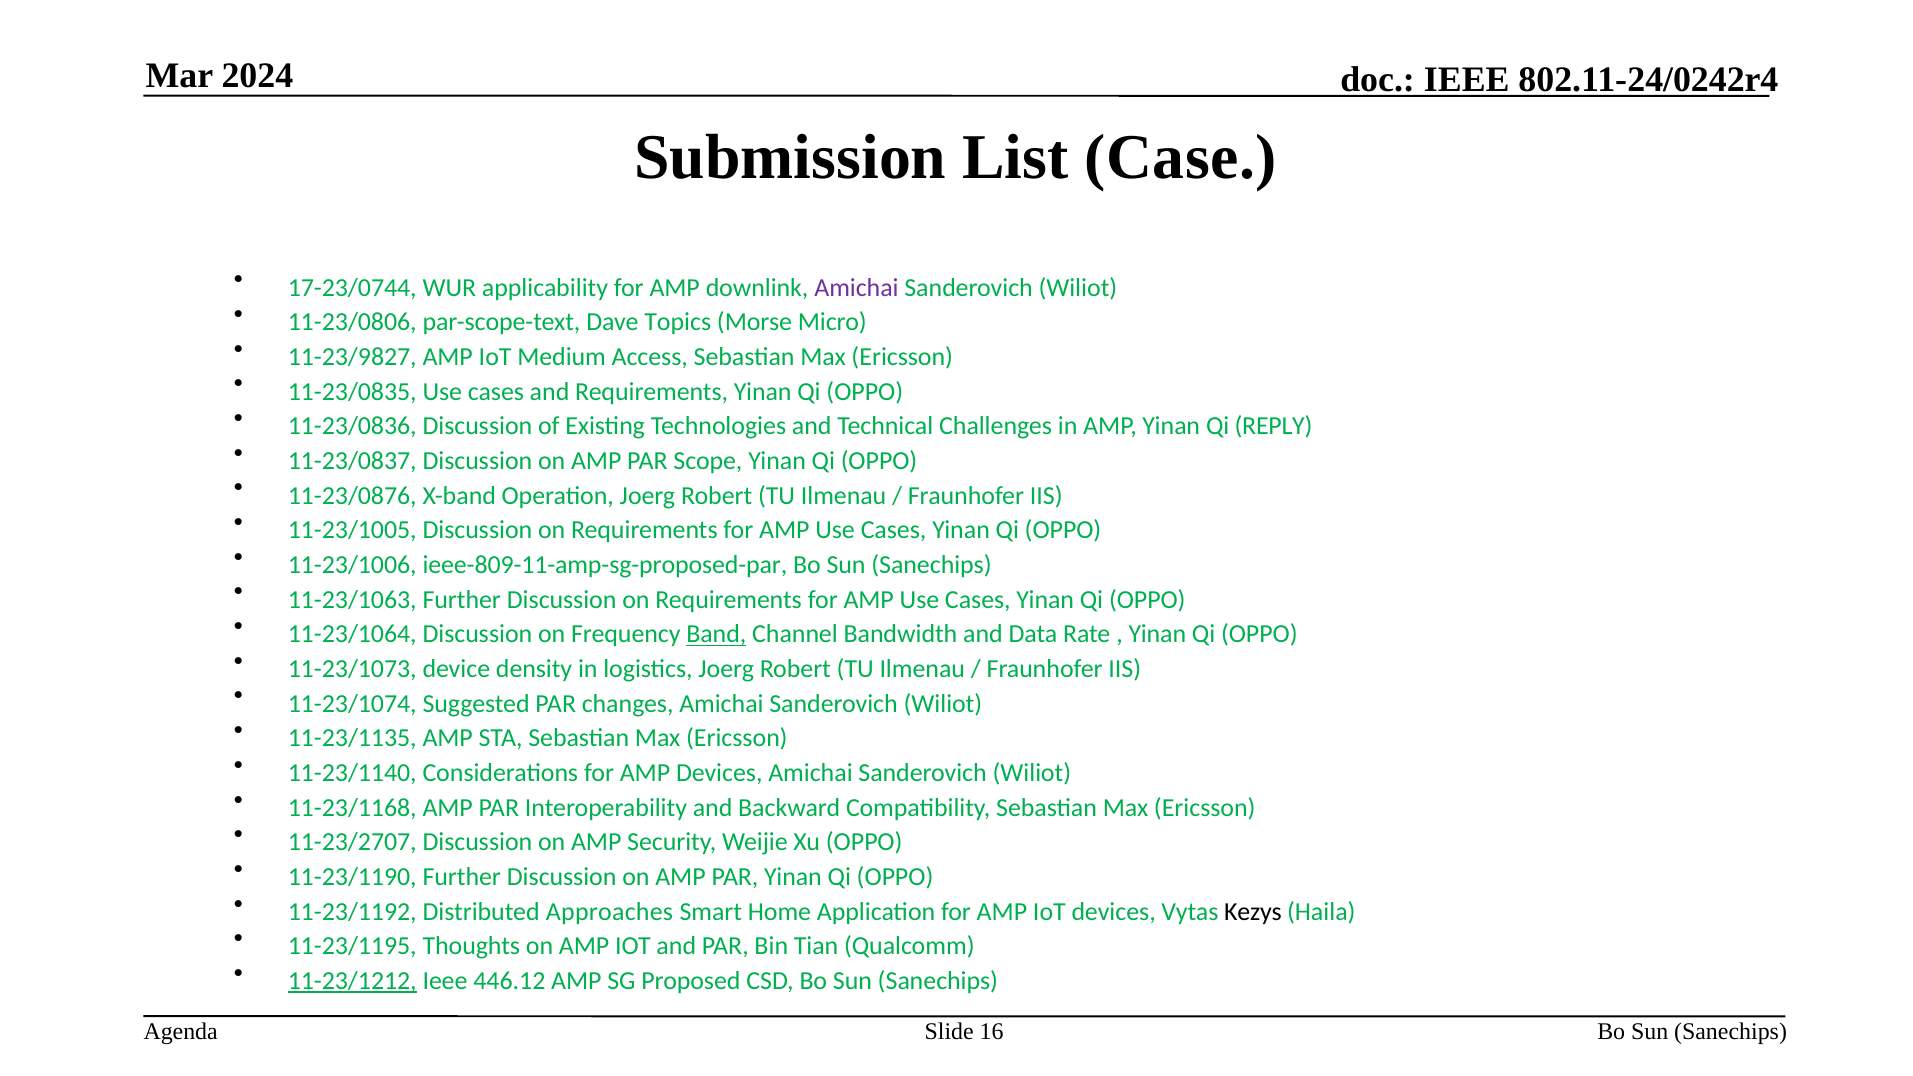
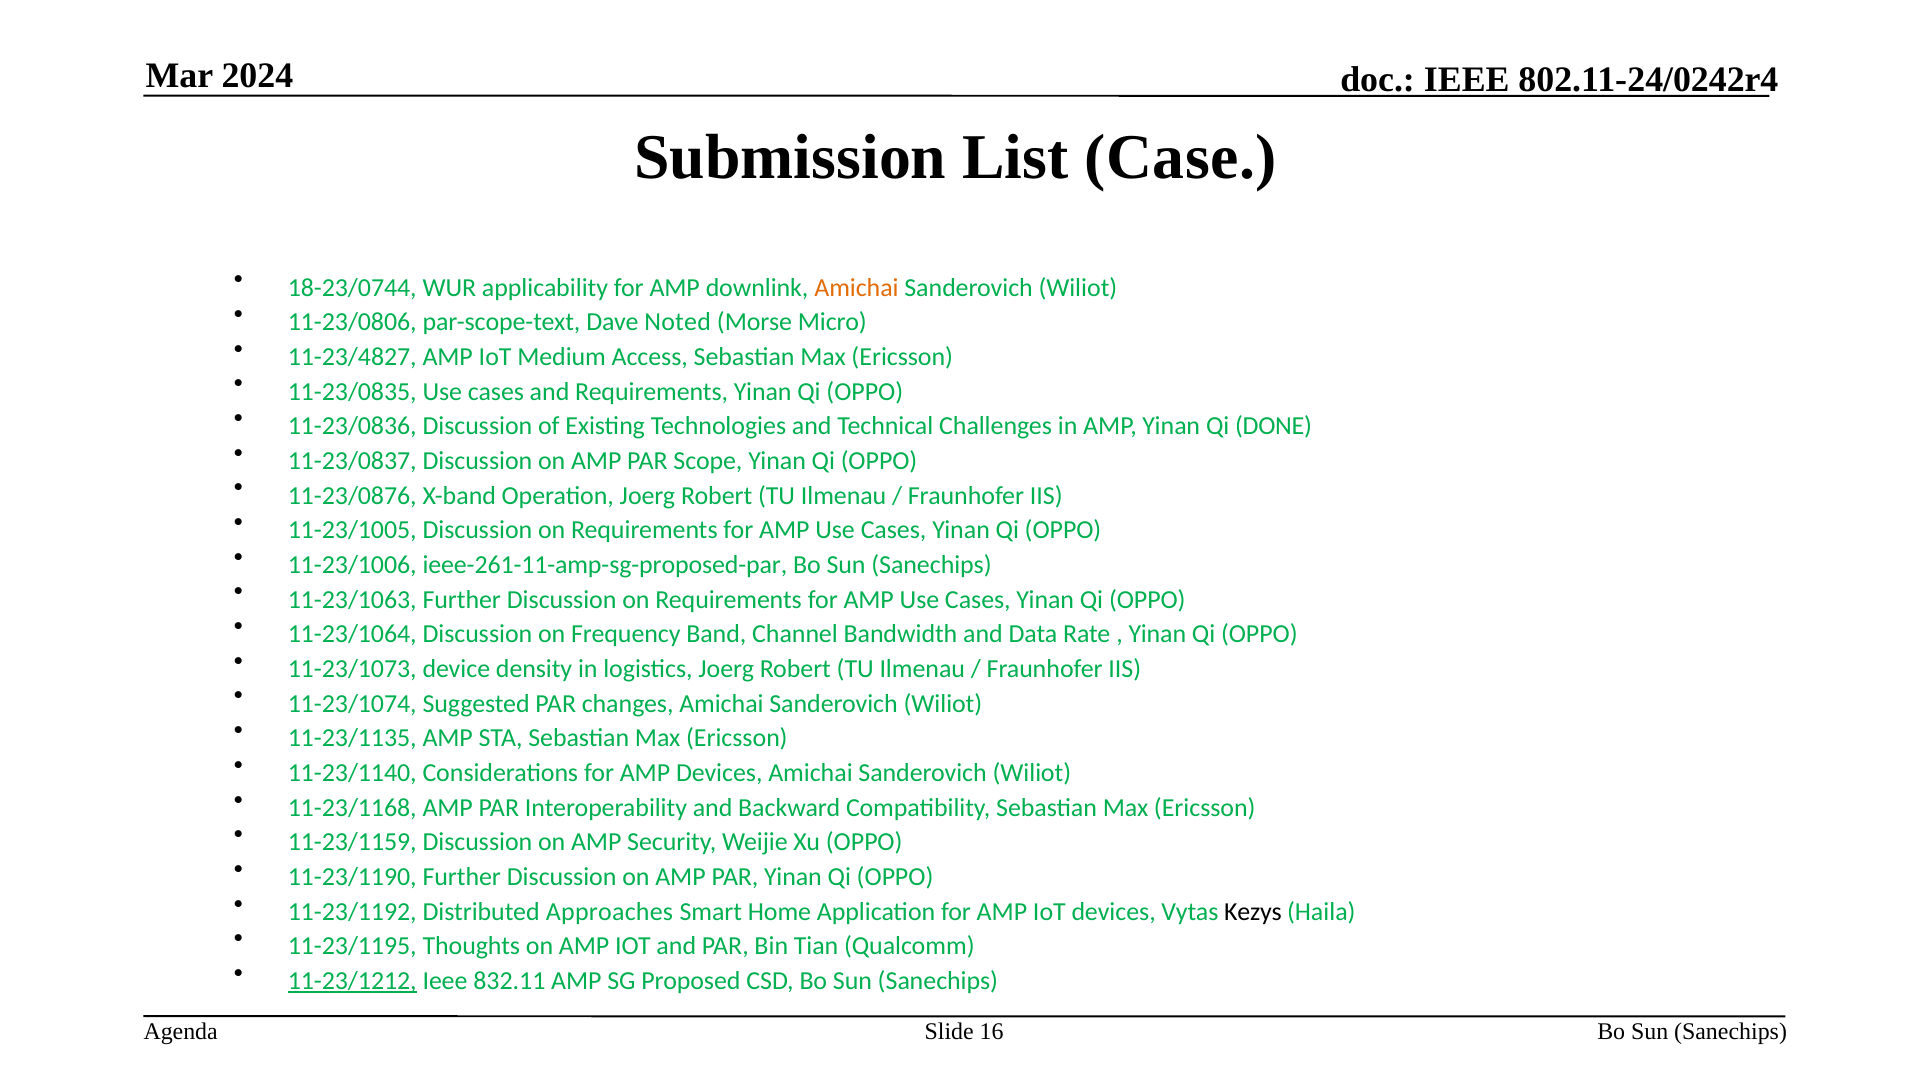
17-23/0744: 17-23/0744 -> 18-23/0744 (352, 287)
Amichai colour: purple -> orange (856, 287)
Topics: Topics -> Noted (678, 322)
11-23/9827: 11-23/9827 -> 11-23/4827 (352, 357)
REPLY: REPLY -> DONE (1274, 426)
ieee-809-11-amp-sg-proposed-par: ieee-809-11-amp-sg-proposed-par -> ieee-261-11-amp-sg-proposed-par (605, 565)
Band underline: present -> none (716, 634)
11-23/2707: 11-23/2707 -> 11-23/1159 (352, 842)
446.12: 446.12 -> 832.11 (509, 981)
